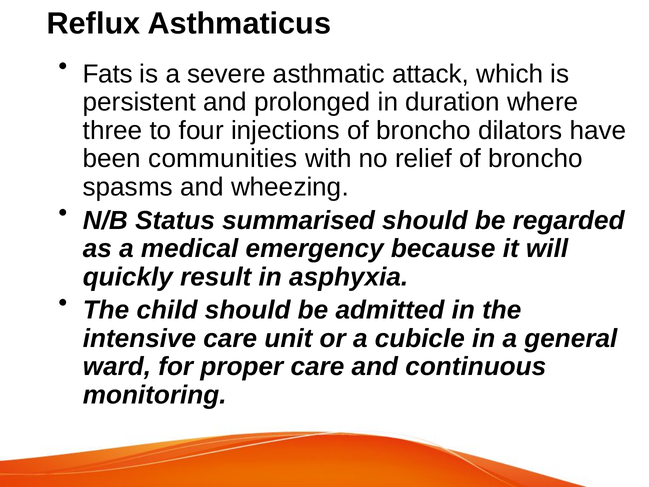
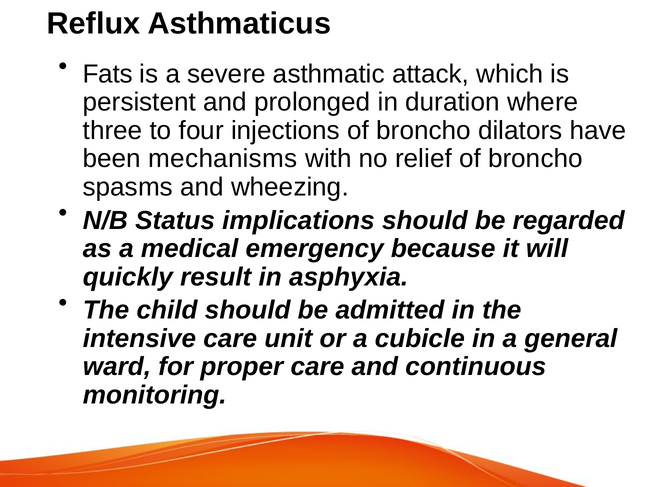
communities: communities -> mechanisms (223, 159)
summarised: summarised -> implications (298, 220)
